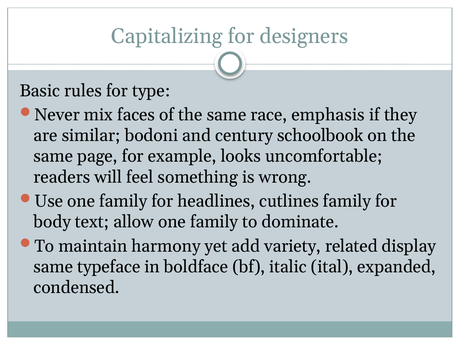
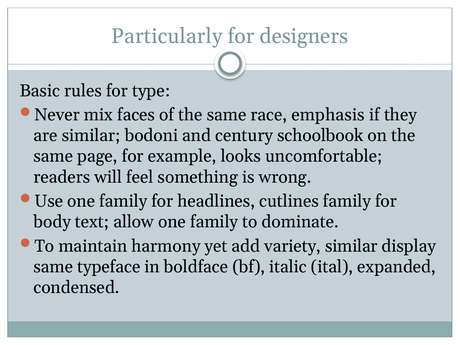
Capitalizing: Capitalizing -> Particularly (167, 36)
variety related: related -> similar (351, 246)
